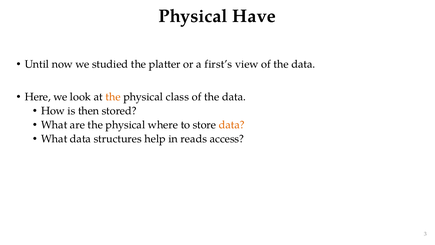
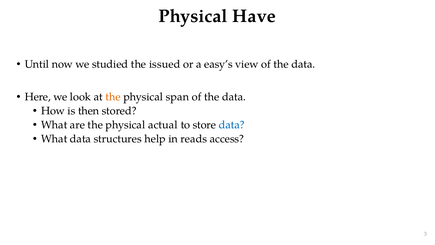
platter: platter -> issued (165, 64)
first’s: first’s -> easy’s (218, 64)
class: class -> span (177, 97)
where: where -> actual (163, 125)
data colour: orange -> blue (232, 125)
